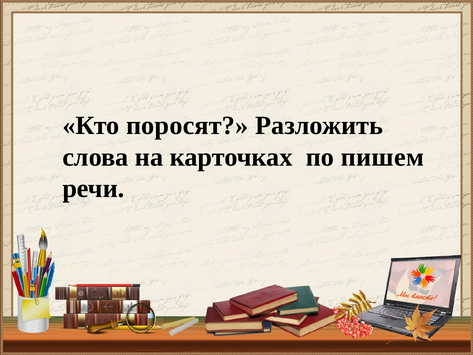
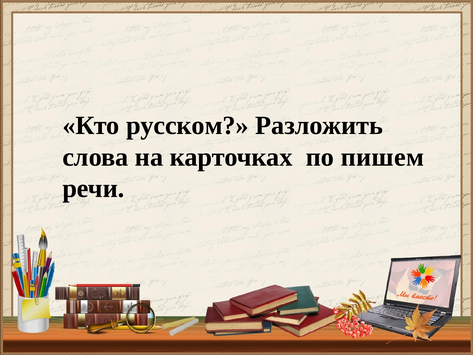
поросят: поросят -> русском (187, 125)
